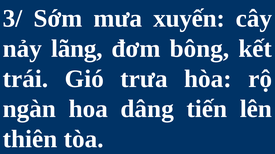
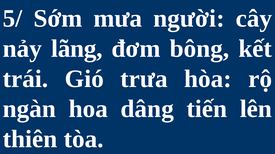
3/: 3/ -> 5/ (13, 19)
xuyến: xuyến -> người (189, 19)
